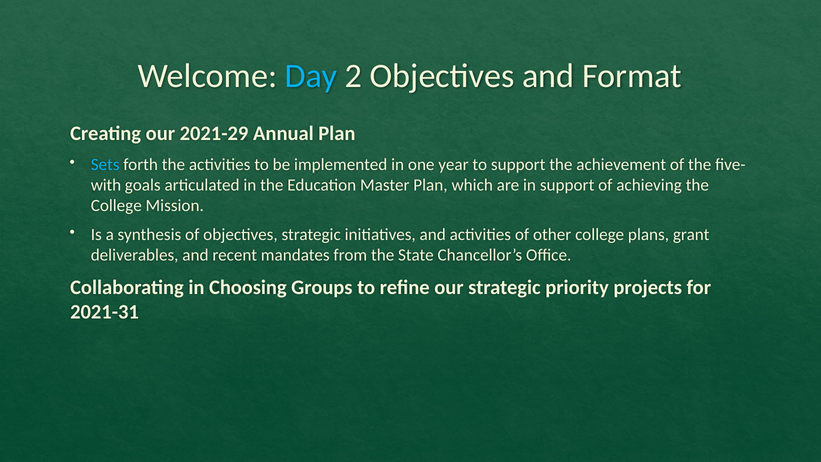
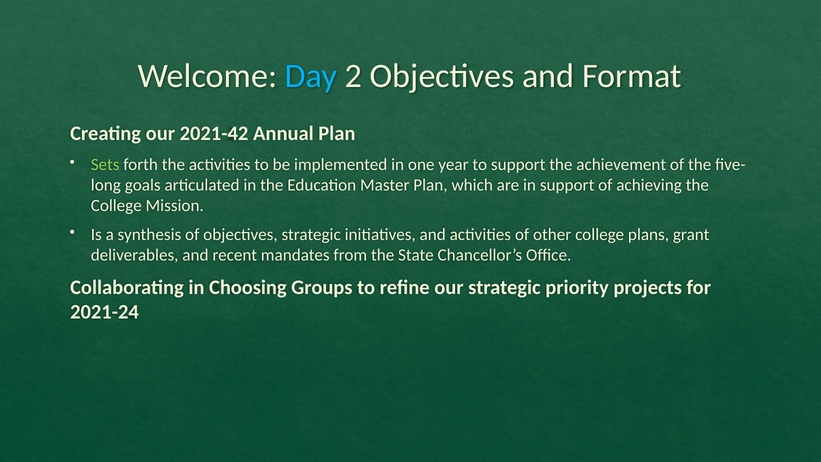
2021-29: 2021-29 -> 2021-42 (214, 133)
Sets colour: light blue -> light green (105, 164)
with: with -> long (106, 185)
2021-31: 2021-31 -> 2021-24 (105, 312)
